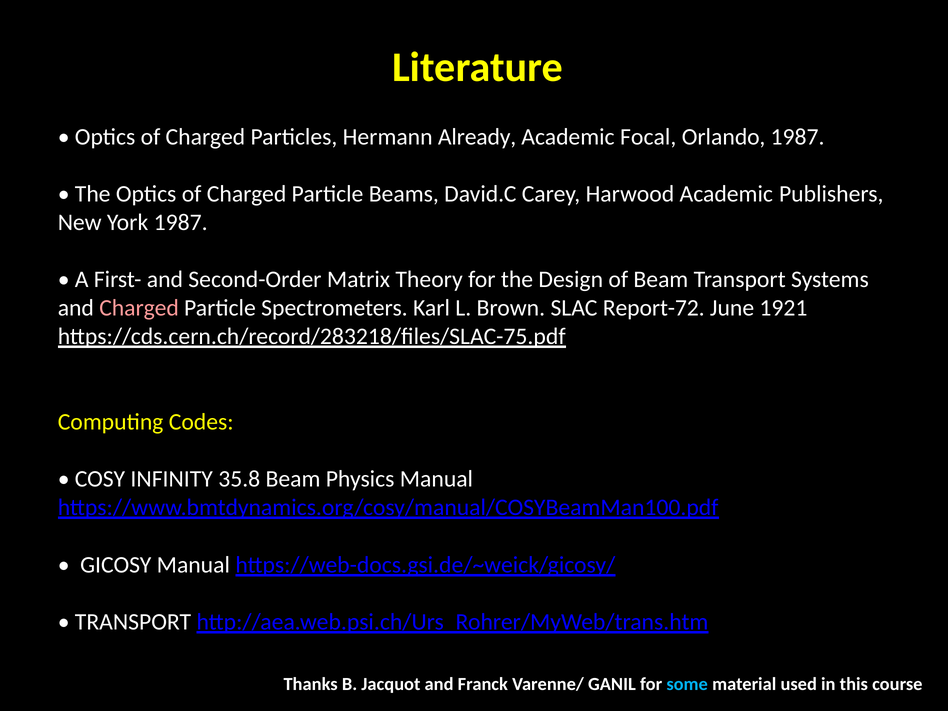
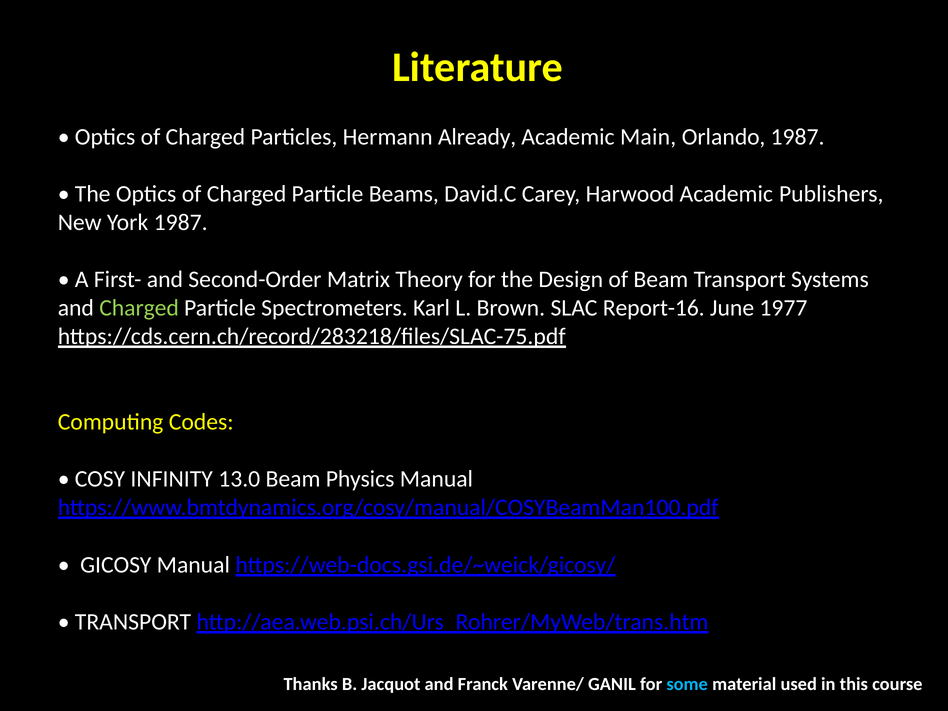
Focal: Focal -> Main (648, 137)
Charged colour: pink -> light green (139, 308)
Report-72: Report-72 -> Report-16 (654, 308)
1921: 1921 -> 1977 (783, 308)
35.8: 35.8 -> 13.0 (239, 479)
